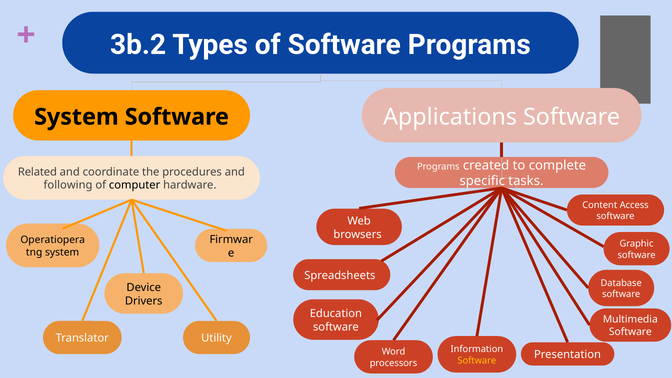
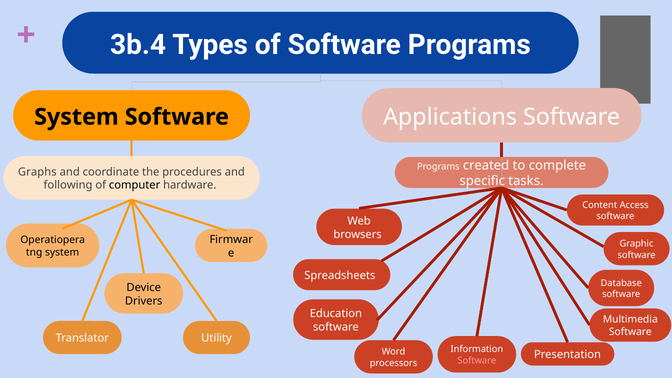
3b.2: 3b.2 -> 3b.4 (138, 45)
Related: Related -> Graphs (37, 172)
Software colour: yellow -> pink (477, 361)
